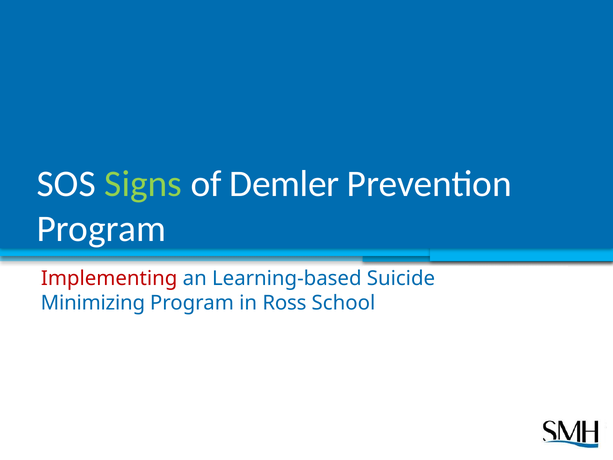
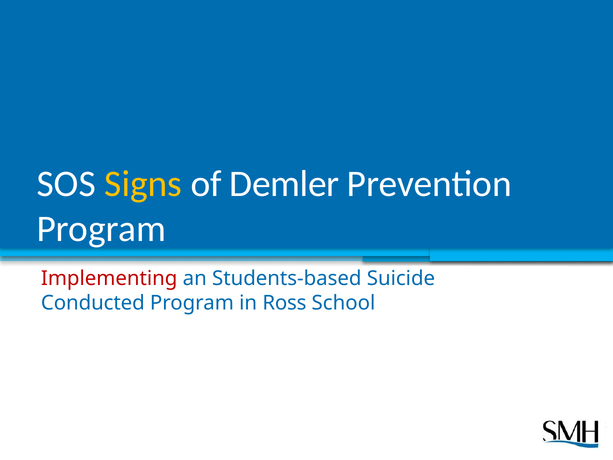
Signs colour: light green -> yellow (143, 184)
Learning-based: Learning-based -> Students-based (287, 278)
Minimizing: Minimizing -> Conducted (93, 303)
